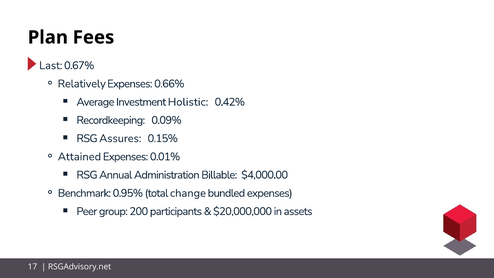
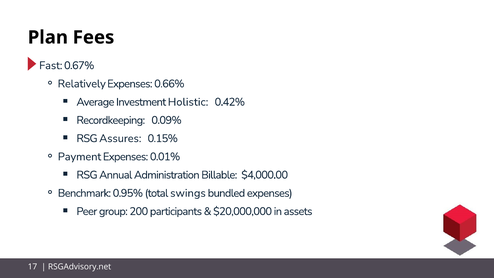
Last: Last -> Fast (51, 65)
Attained: Attained -> Payment (80, 157)
change: change -> swings (188, 193)
